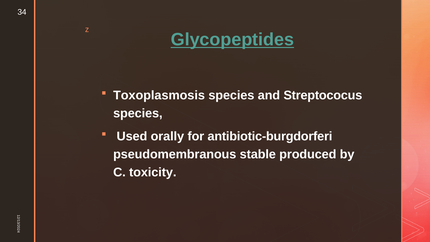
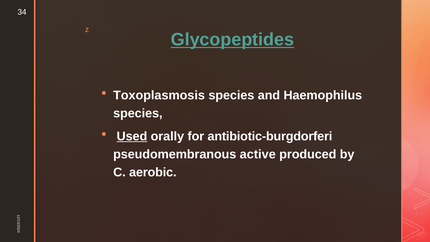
Streptococus: Streptococus -> Haemophilus (323, 95)
Used underline: none -> present (132, 136)
stable: stable -> active (258, 154)
toxicity: toxicity -> aerobic (153, 172)
